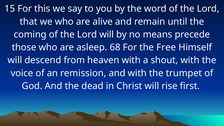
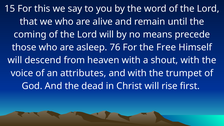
68: 68 -> 76 (115, 47)
remission: remission -> attributes (83, 73)
